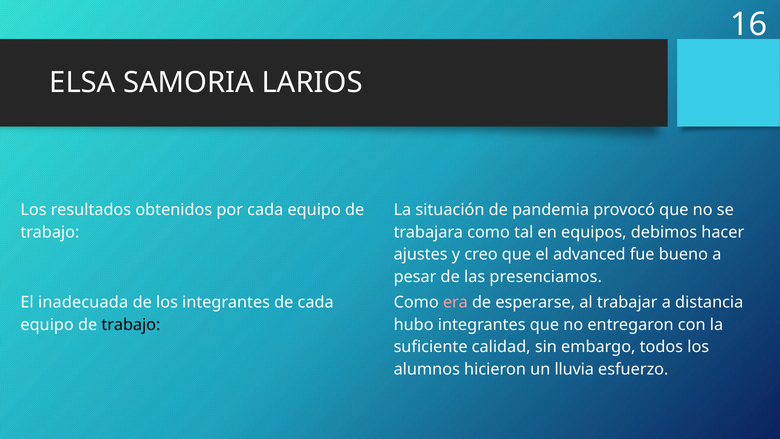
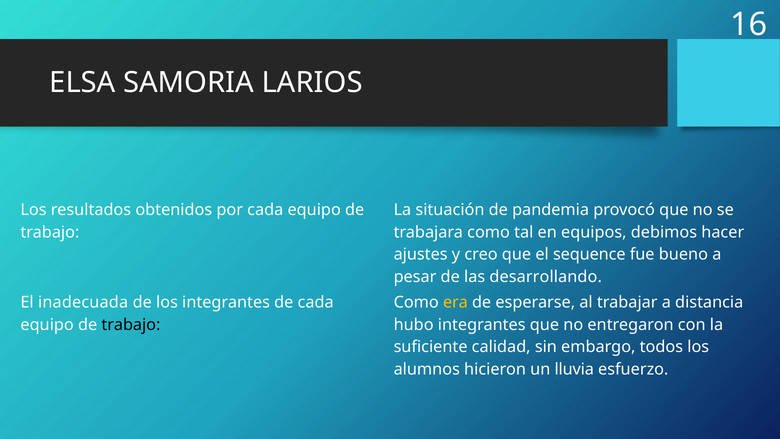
advanced: advanced -> sequence (589, 254)
presenciamos: presenciamos -> desarrollando (546, 277)
era colour: pink -> yellow (455, 302)
